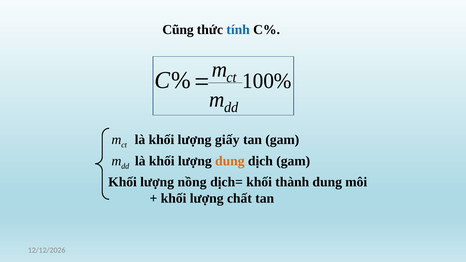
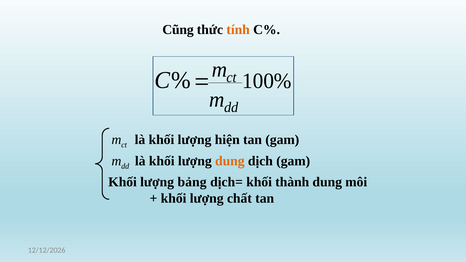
tính colour: blue -> orange (238, 30)
giấy: giấy -> hiện (227, 140)
nồng: nồng -> bảng (192, 182)
